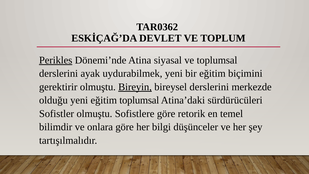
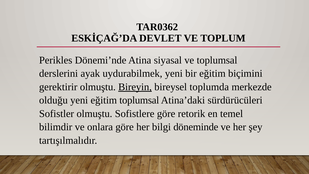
Perikles underline: present -> none (56, 60)
bireysel derslerini: derslerini -> toplumda (209, 87)
düşünceler: düşünceler -> döneminde (196, 127)
